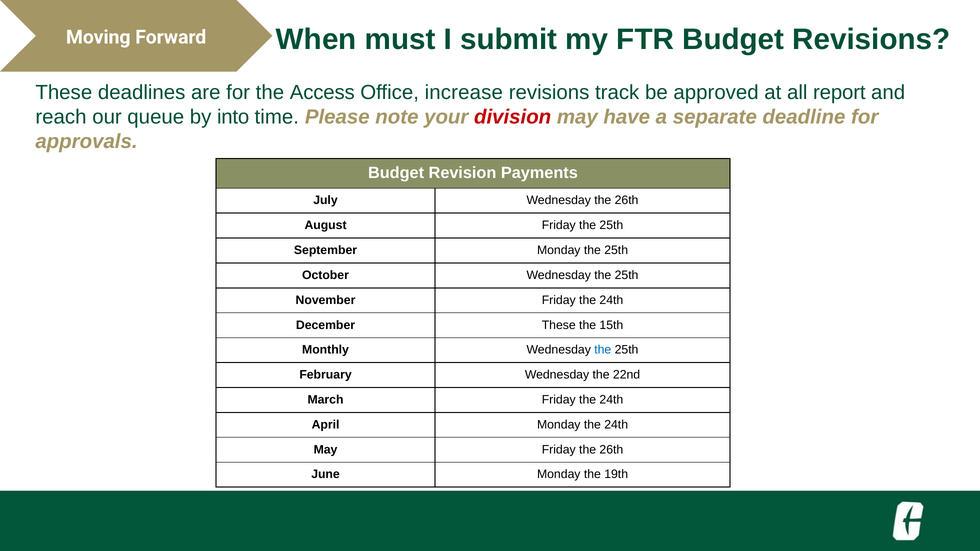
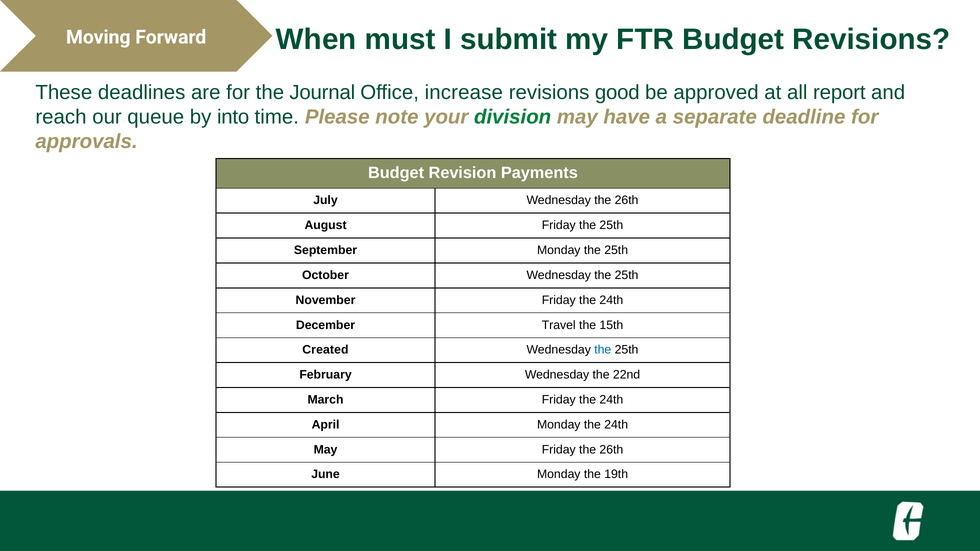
Access: Access -> Journal (322, 93)
track: track -> good (617, 93)
division colour: red -> green (513, 117)
December These: These -> Travel (559, 325)
Monthly: Monthly -> Created (325, 350)
